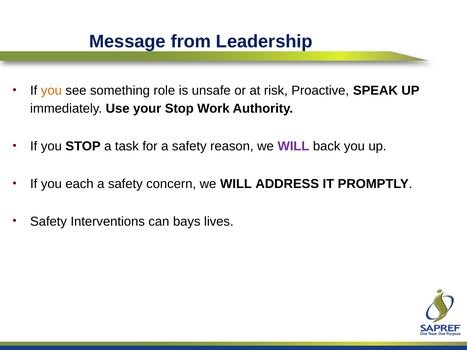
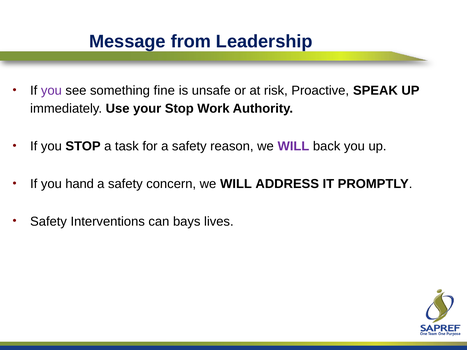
you colour: orange -> purple (51, 90)
role: role -> fine (164, 90)
each: each -> hand (80, 184)
